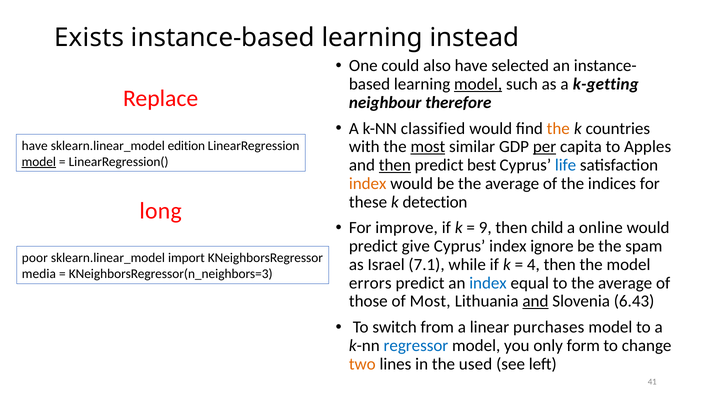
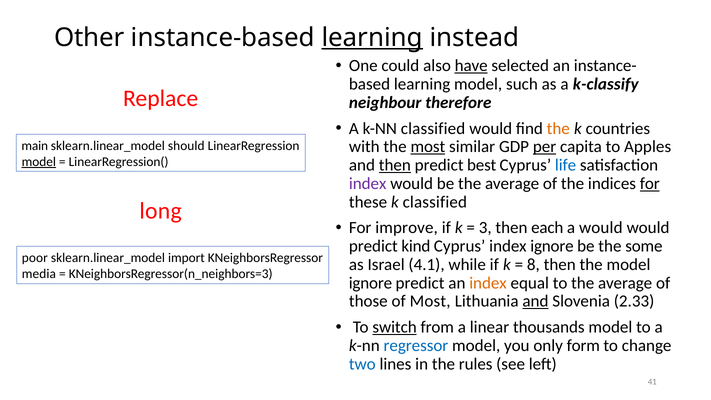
Exists: Exists -> Other (89, 38)
learning underline: none -> present (372, 38)
have underline: none -> present (471, 66)
model underline: present -> none (478, 84)
k-getting: k-getting -> k-classify (606, 84)
have: have -> main (35, 146)
edition: edition -> should (186, 146)
index colour: orange -> purple (368, 184)
for underline: none -> present (650, 184)
k detection: detection -> classified (435, 202)
9: 9 -> 3 (485, 228)
child: child -> each (547, 228)
a online: online -> would (601, 228)
give: give -> kind (416, 246)
spam: spam -> some (644, 246)
7.1: 7.1 -> 4.1 (427, 265)
4: 4 -> 8 (533, 265)
errors: errors -> ignore (370, 283)
index colour: blue -> orange (488, 283)
6.43: 6.43 -> 2.33 (634, 301)
switch underline: none -> present (395, 327)
purchases: purchases -> thousands (549, 327)
two colour: orange -> blue (362, 364)
used: used -> rules (476, 364)
